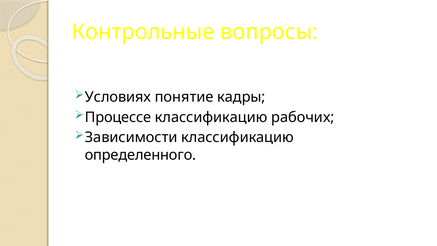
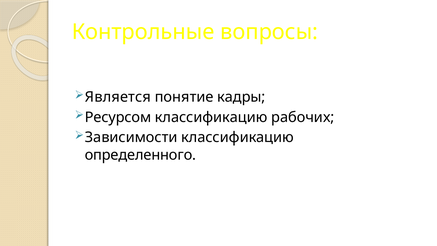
Условиях: Условиях -> Является (118, 97)
Процессе: Процессе -> Ресурсом (118, 117)
